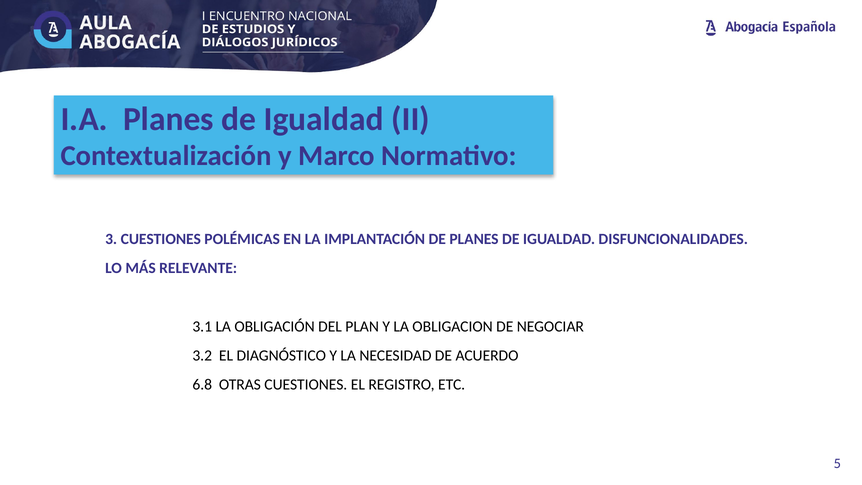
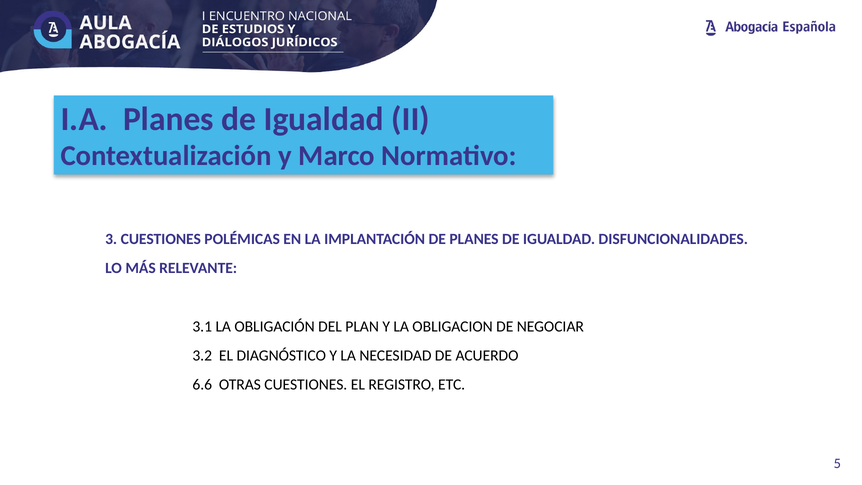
6.8: 6.8 -> 6.6 (202, 385)
